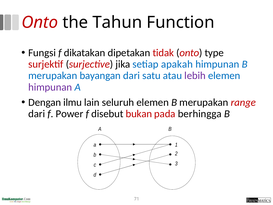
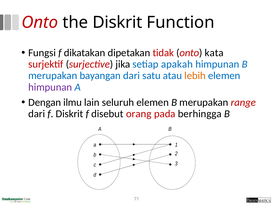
the Tahun: Tahun -> Diskrit (117, 22)
type: type -> kata (214, 53)
lebih colour: purple -> orange (195, 76)
f Power: Power -> Diskrit (70, 114)
bukan: bukan -> orang (139, 114)
